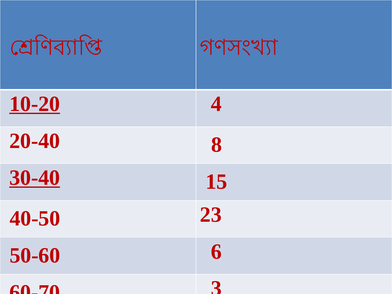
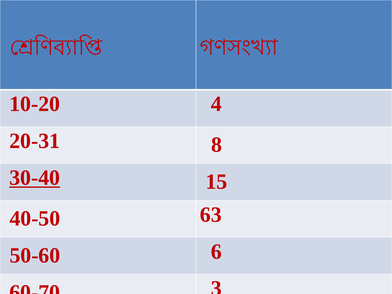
10-20 underline: present -> none (35, 104)
20-40: 20-40 -> 20-31 (35, 141)
23: 23 -> 63 (211, 215)
